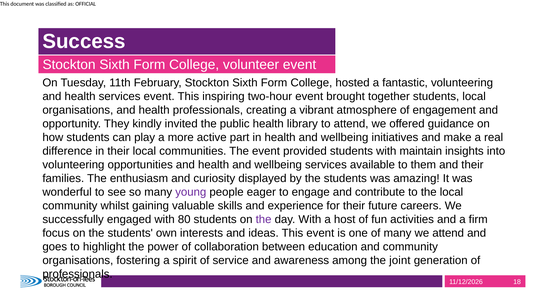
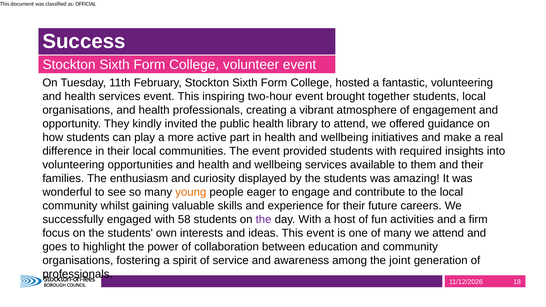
maintain: maintain -> required (421, 151)
young colour: purple -> orange (191, 192)
80: 80 -> 58 (184, 219)
